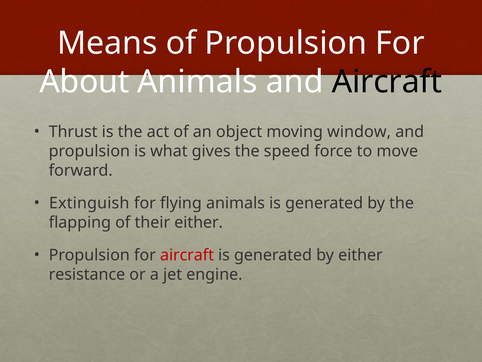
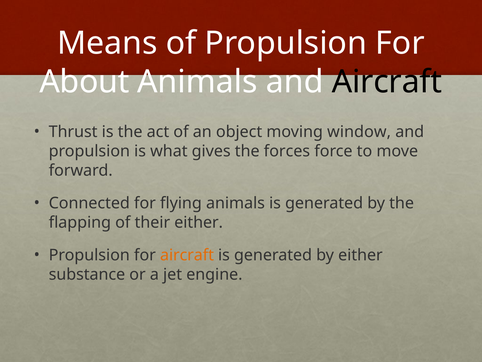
speed: speed -> forces (287, 151)
Extinguish: Extinguish -> Connected (89, 203)
aircraft colour: red -> orange (187, 255)
resistance: resistance -> substance (87, 274)
